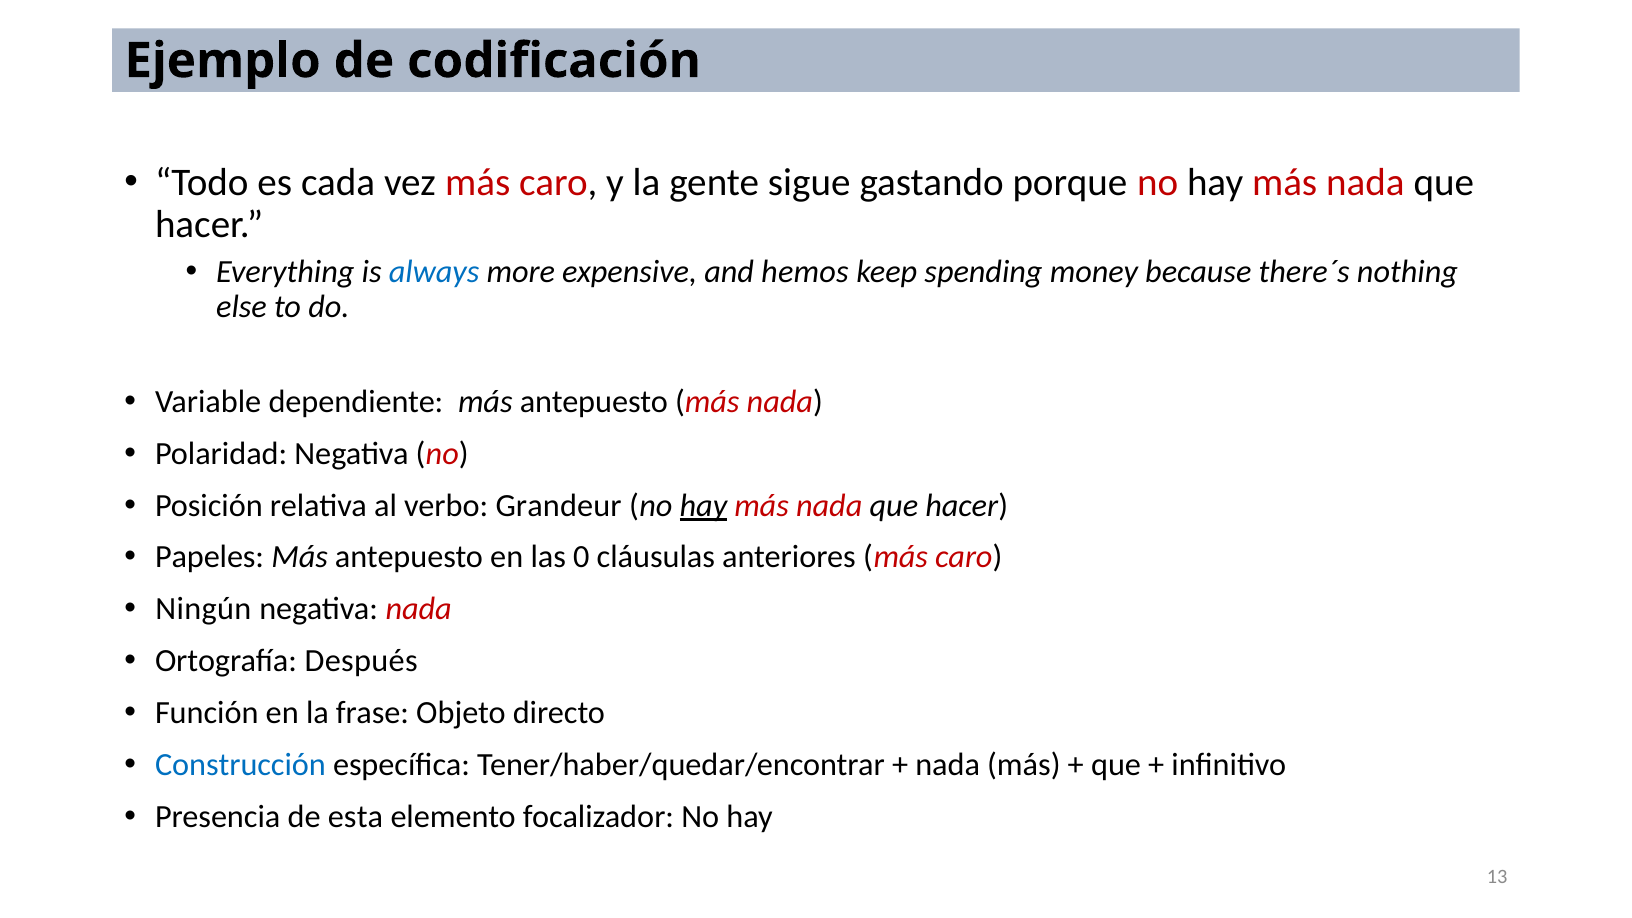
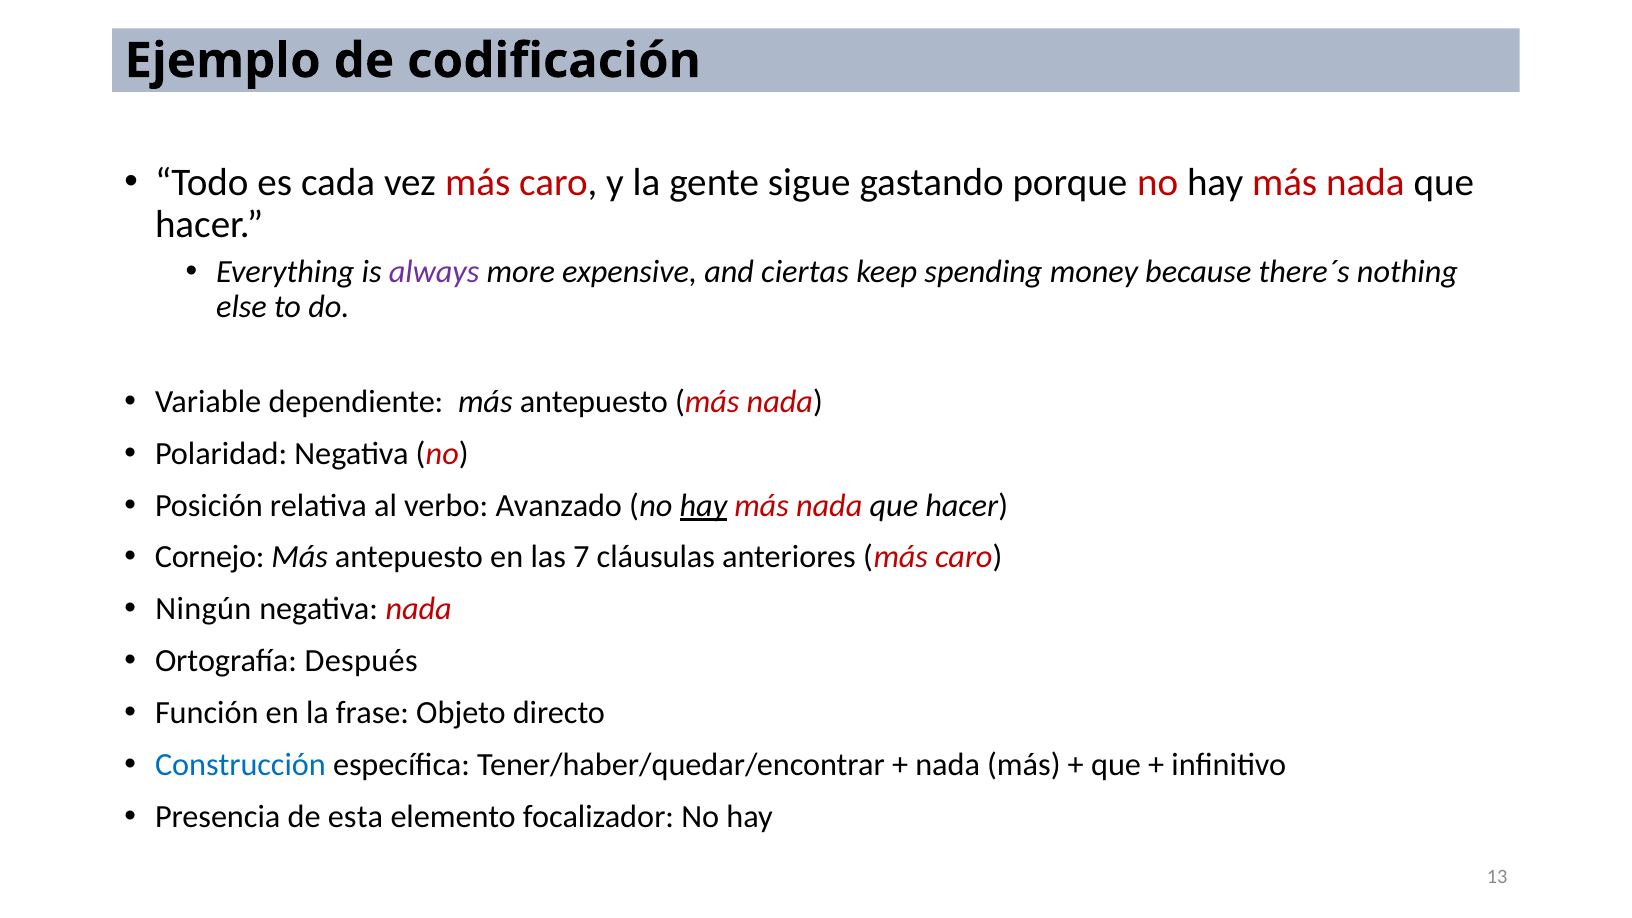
always colour: blue -> purple (434, 271)
hemos: hemos -> ciertas (805, 271)
Grandeur: Grandeur -> Avanzado (559, 505)
Papeles: Papeles -> Cornejo (210, 557)
0: 0 -> 7 (581, 557)
